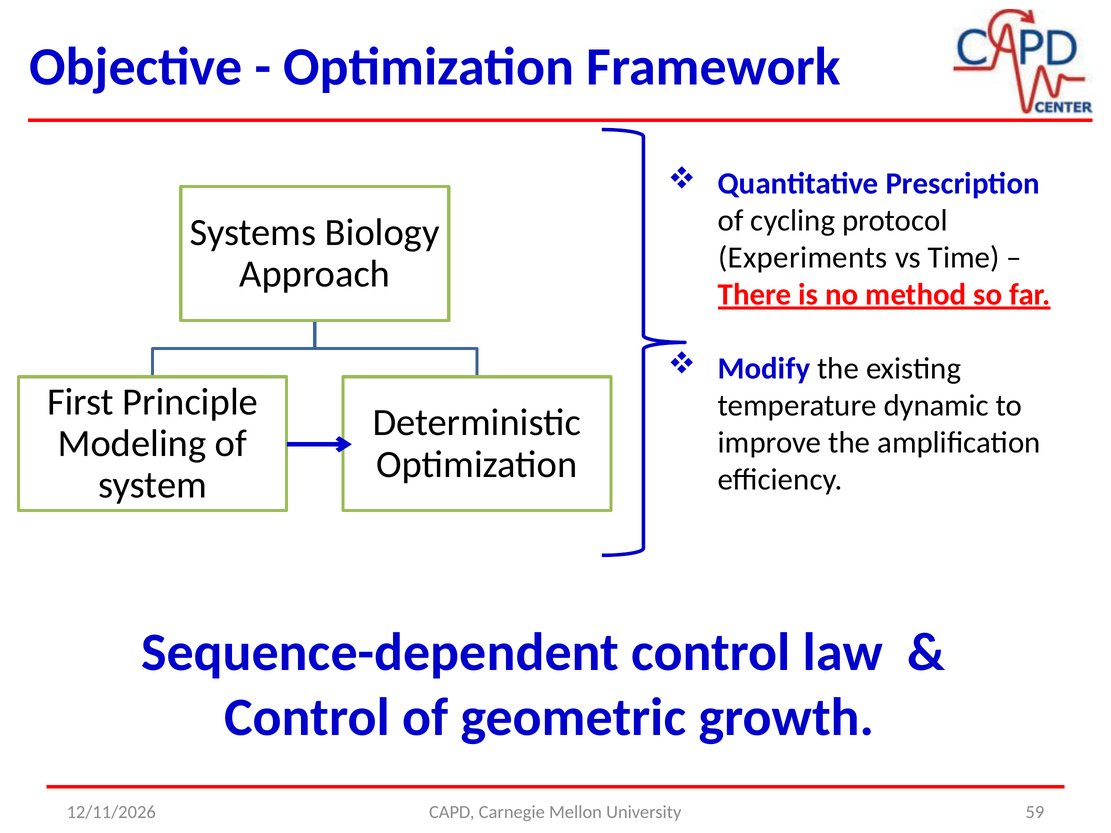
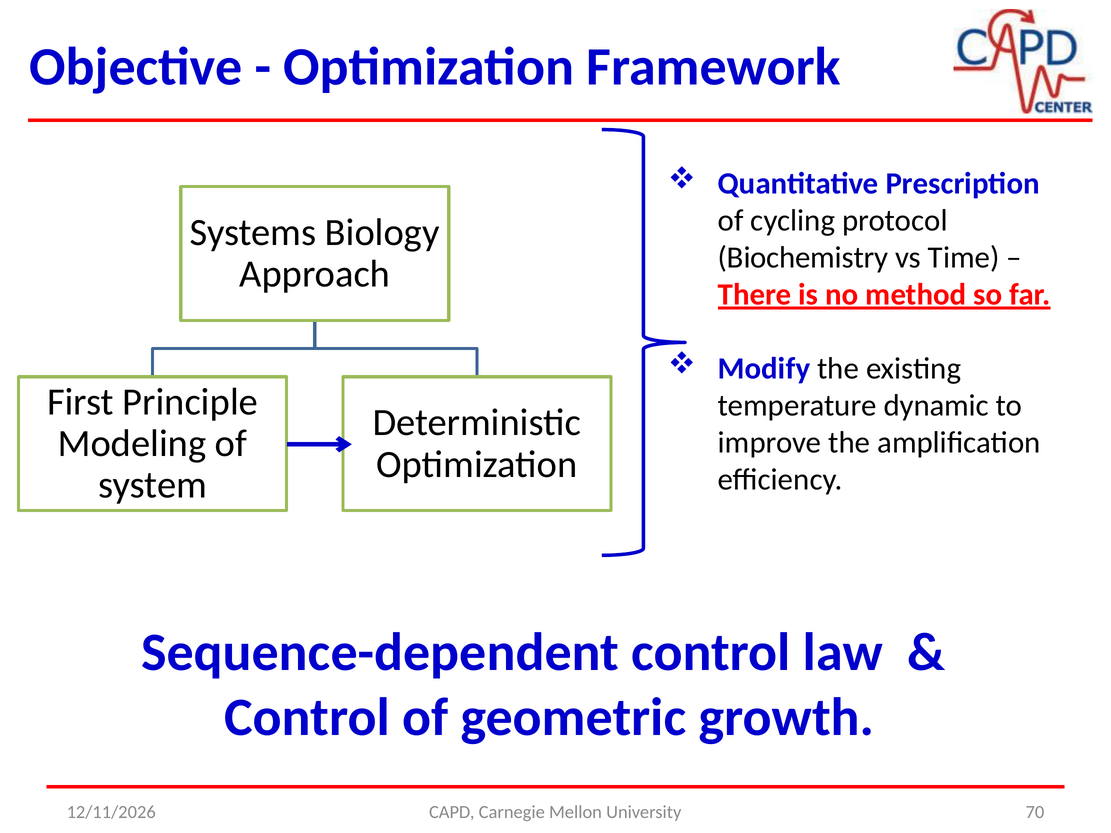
Experiments: Experiments -> Biochemistry (803, 258)
59: 59 -> 70 (1035, 812)
